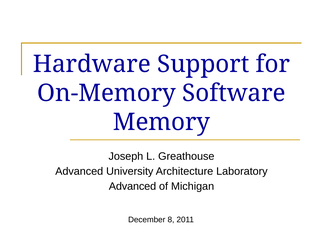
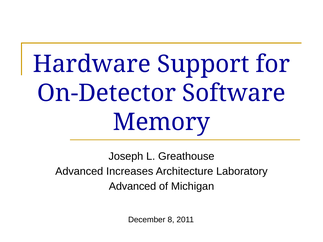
On-Memory: On-Memory -> On-Detector (107, 93)
University: University -> Increases (130, 171)
